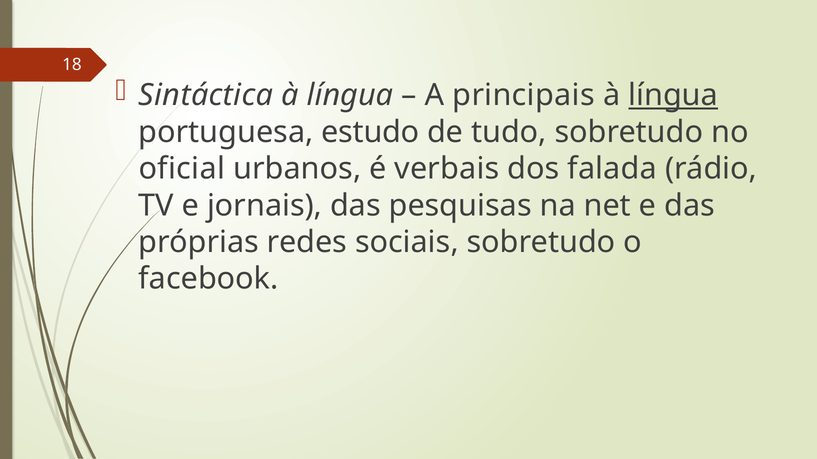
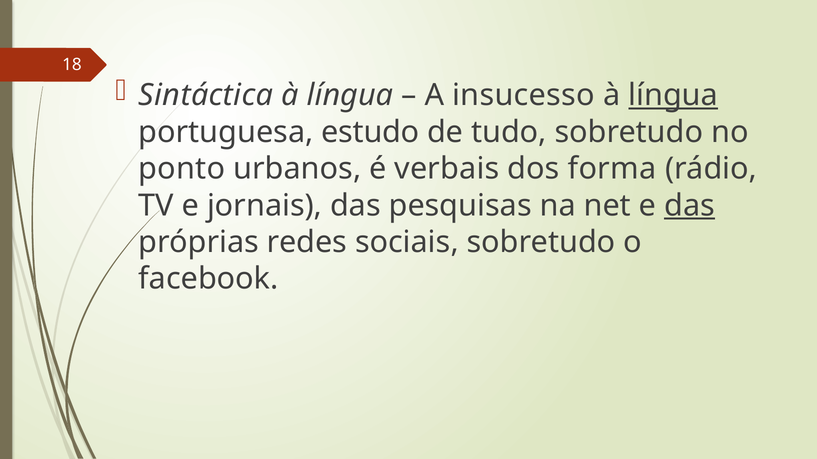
principais: principais -> insucesso (524, 95)
oficial: oficial -> ponto (182, 169)
falada: falada -> forma (612, 169)
das underline: none -> present (690, 206)
